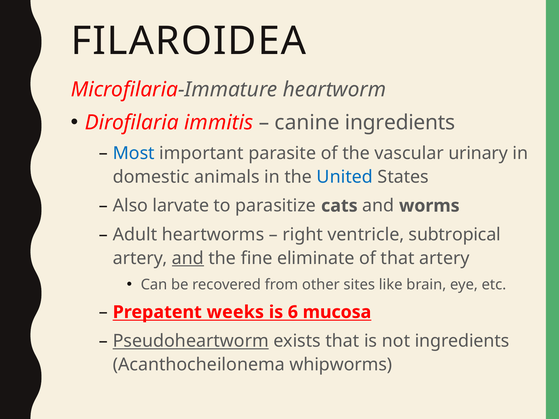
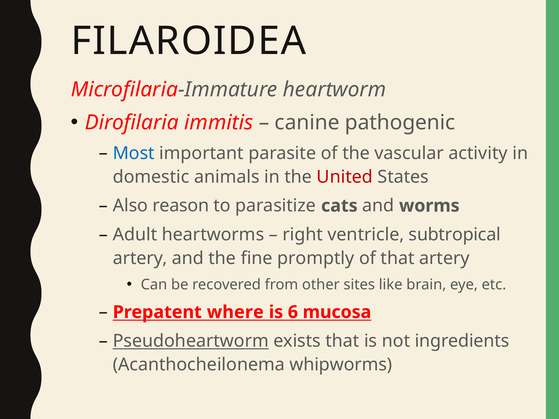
canine ingredients: ingredients -> pathogenic (400, 123)
urinary: urinary -> activity (478, 153)
United colour: blue -> red (345, 177)
larvate: larvate -> reason (181, 206)
and underline: present -> none (188, 258)
eliminate: eliminate -> promptly (316, 258)
weeks: weeks -> where (235, 312)
